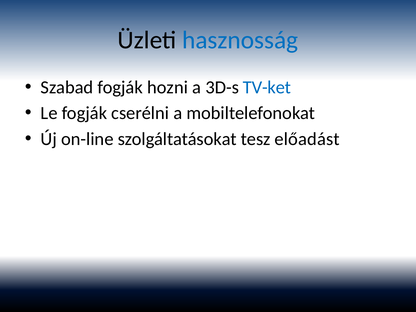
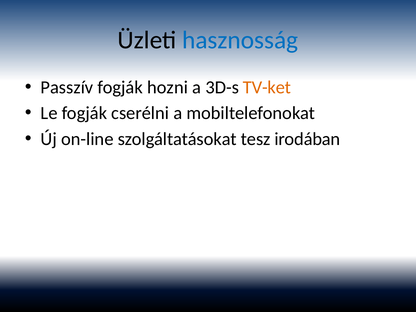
Szabad: Szabad -> Passzív (67, 87)
TV-ket colour: blue -> orange (267, 87)
előadást: előadást -> irodában (307, 139)
